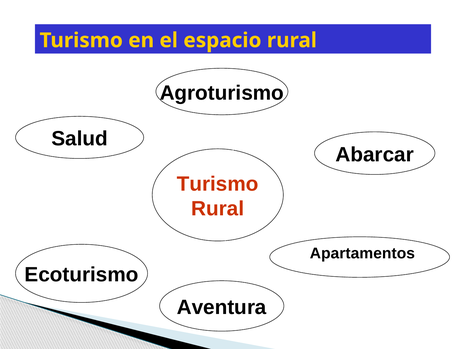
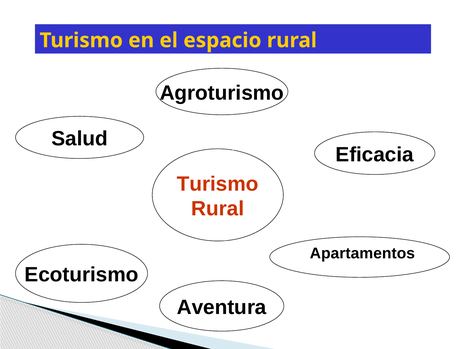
Abarcar: Abarcar -> Eficacia (375, 155)
